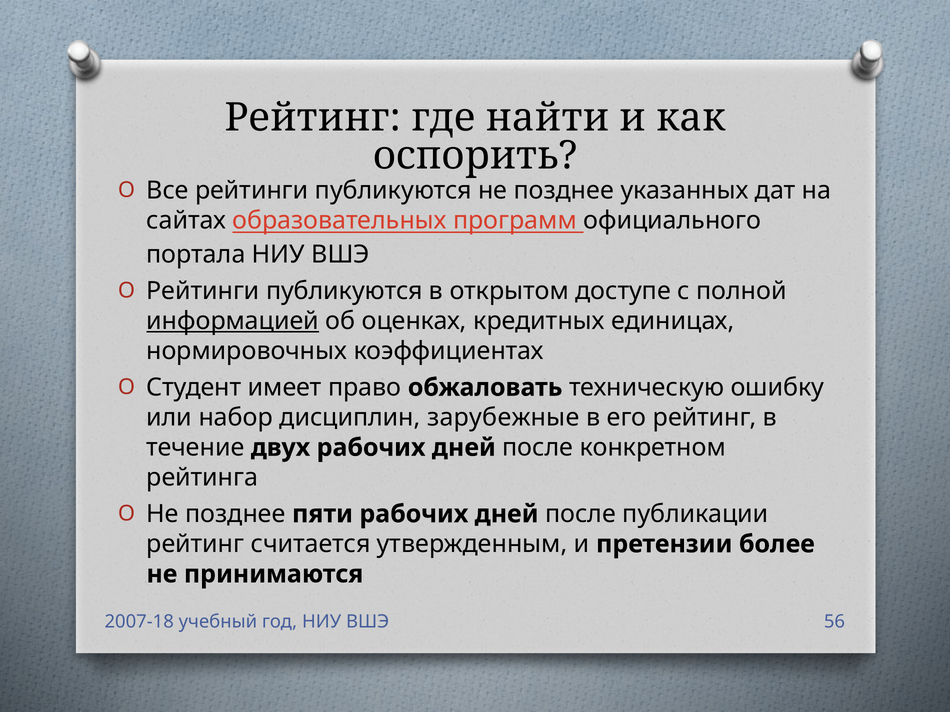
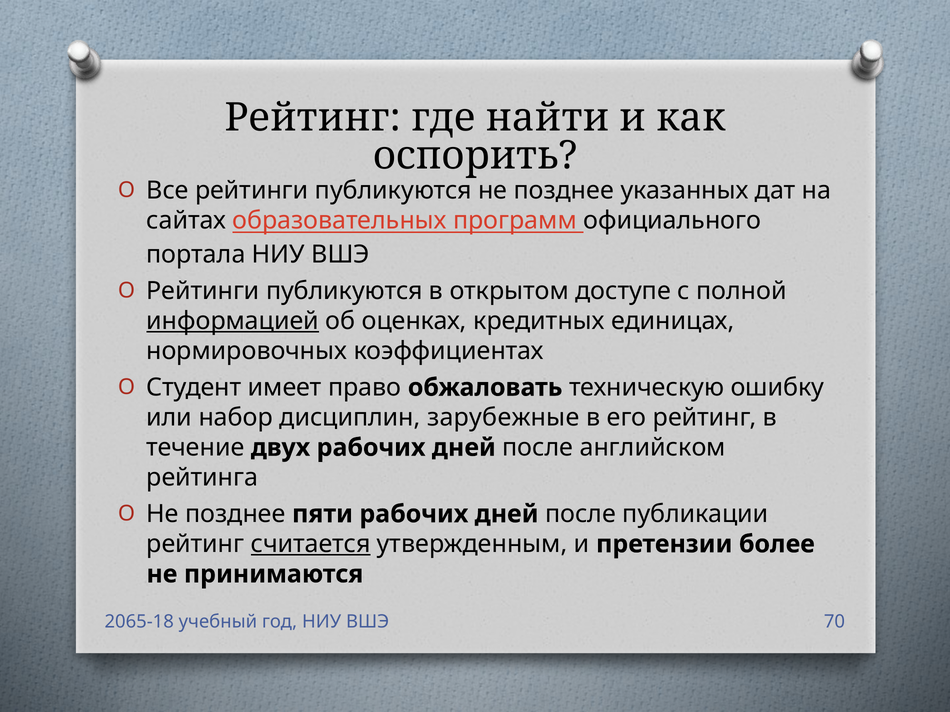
конкретном: конкретном -> английском (653, 448)
считается underline: none -> present (311, 544)
2007-18: 2007-18 -> 2065-18 (139, 622)
56: 56 -> 70 (834, 622)
